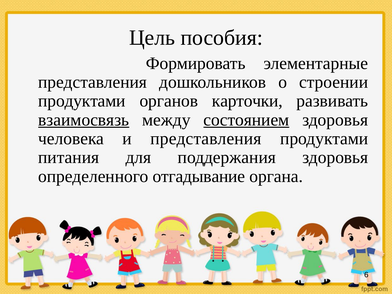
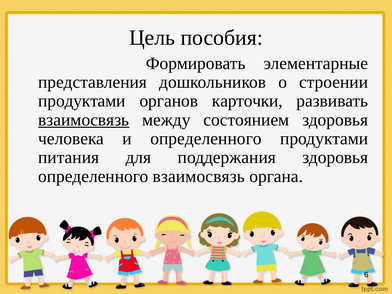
состоянием underline: present -> none (246, 120)
и представления: представления -> определенного (206, 139)
определенного отгадывание: отгадывание -> взаимосвязь (199, 176)
